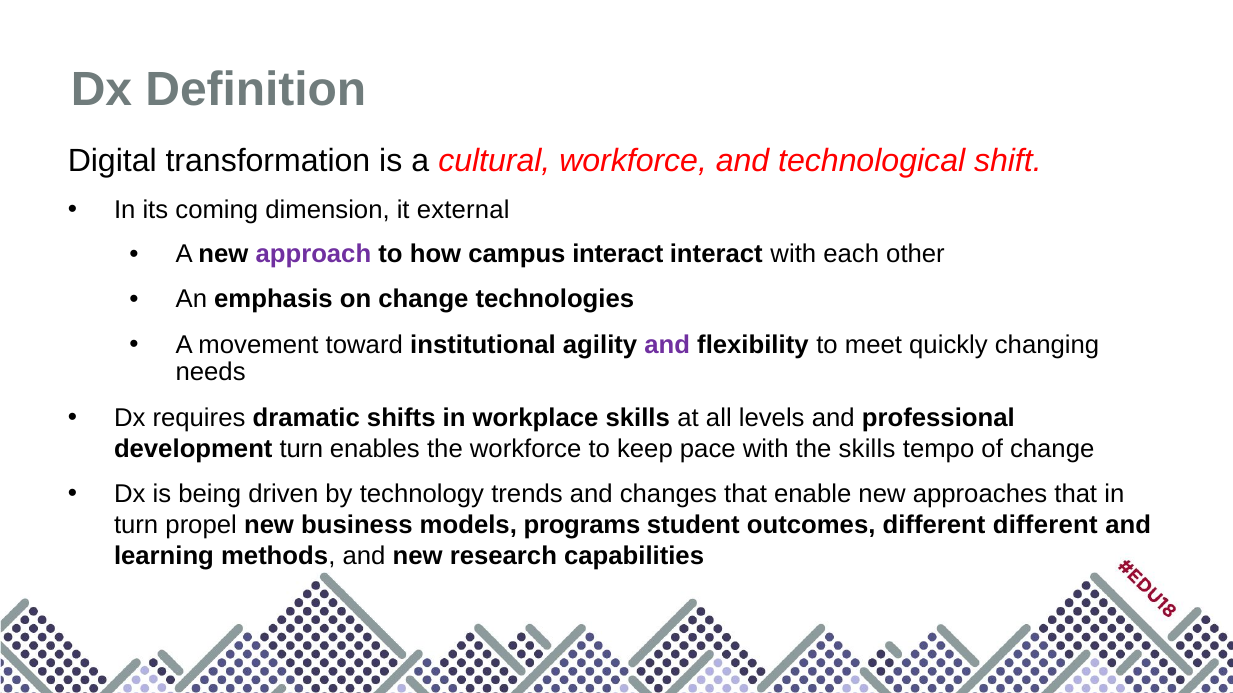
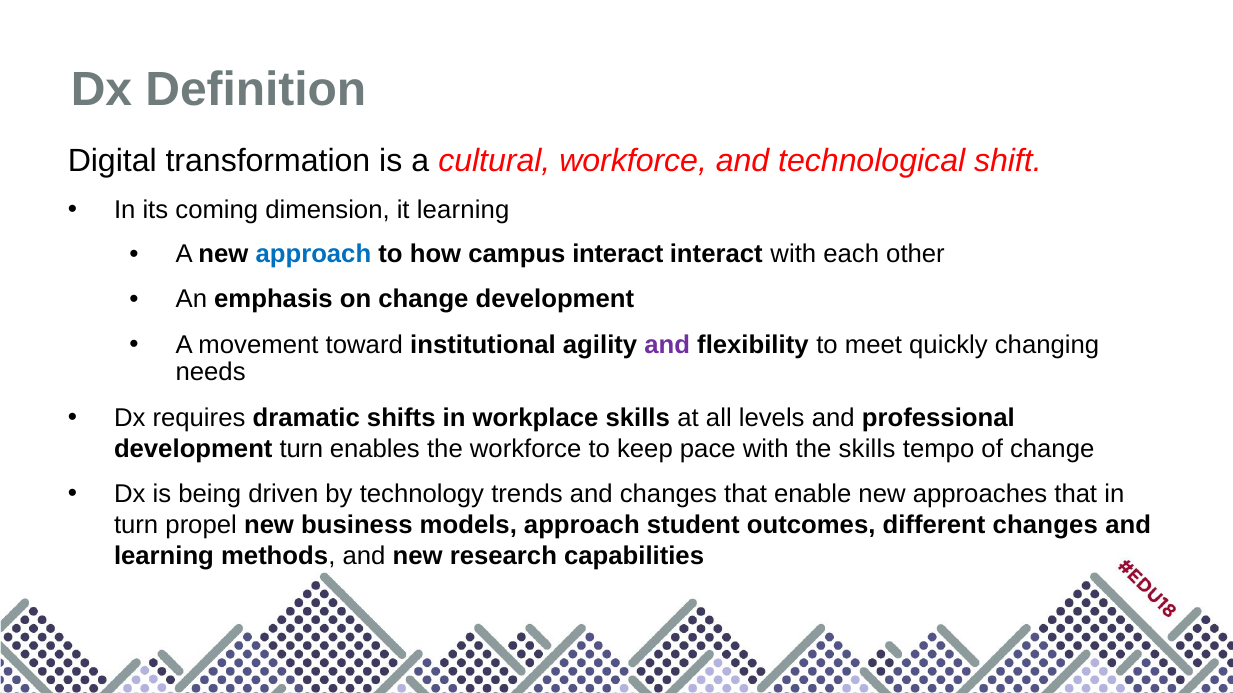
it external: external -> learning (463, 210)
approach colour: purple -> blue (313, 255)
change technologies: technologies -> development (555, 300)
models programs: programs -> approach (582, 525)
different different: different -> changes (1045, 525)
